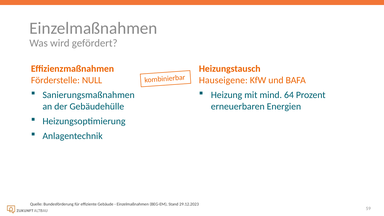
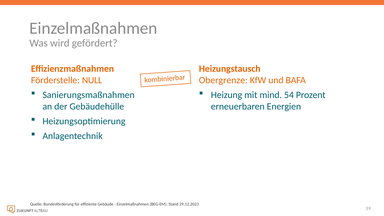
Hauseigene: Hauseigene -> Obergrenze (223, 80)
64: 64 -> 54 (289, 95)
